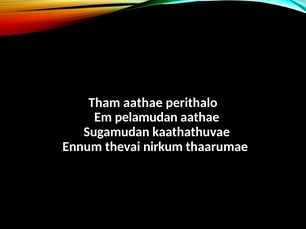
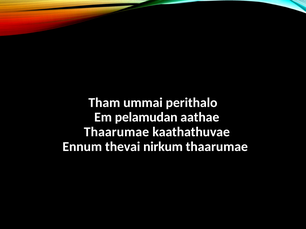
Tham aathae: aathae -> ummai (143, 103)
Sugamudan: Sugamudan -> Thaarumae (116, 132)
